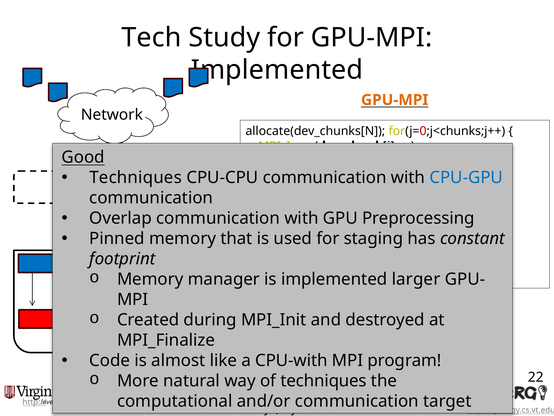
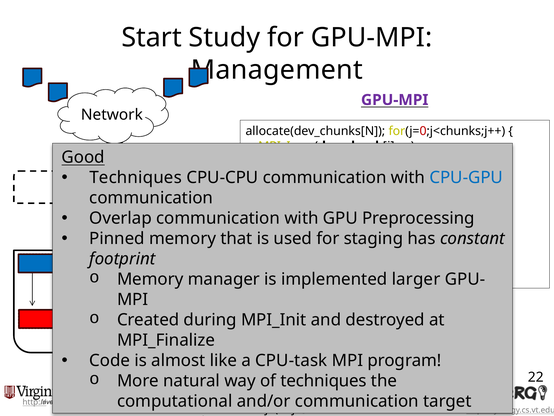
Tech: Tech -> Start (152, 37)
Implemented: Implemented -> Management (277, 70)
GPU-MPI colour: orange -> purple (395, 100)
CPU-with: CPU-with -> CPU-task (291, 360)
